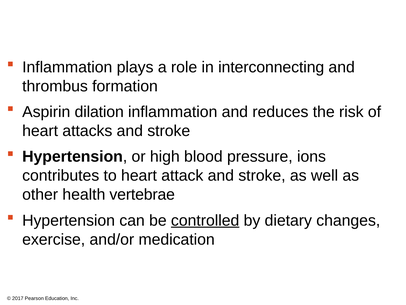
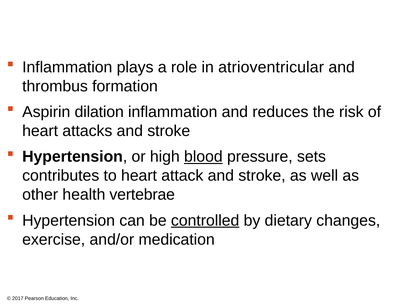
interconnecting: interconnecting -> atrioventricular (271, 67)
blood underline: none -> present (203, 156)
ions: ions -> sets (311, 156)
